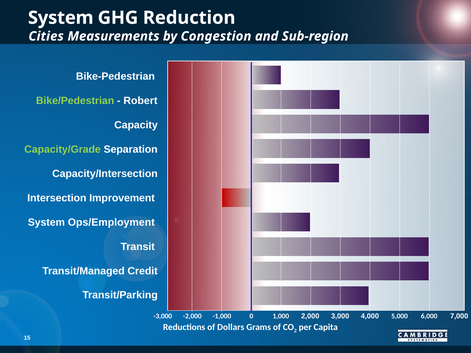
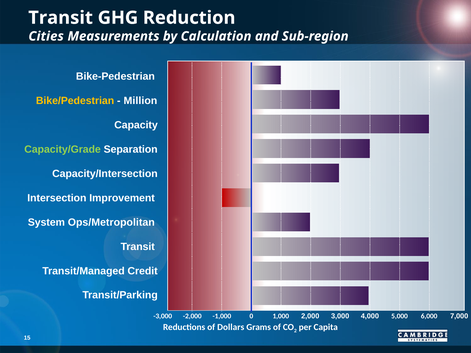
System: System -> Transit (61, 18)
Congestion: Congestion -> Calculation (216, 36)
Bike/Pedestrian colour: light green -> yellow (75, 101)
Robert: Robert -> Million (140, 101)
Ops/Employment: Ops/Employment -> Ops/Metropolitan (111, 222)
